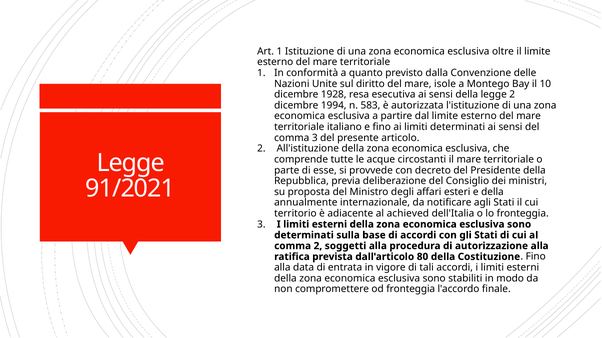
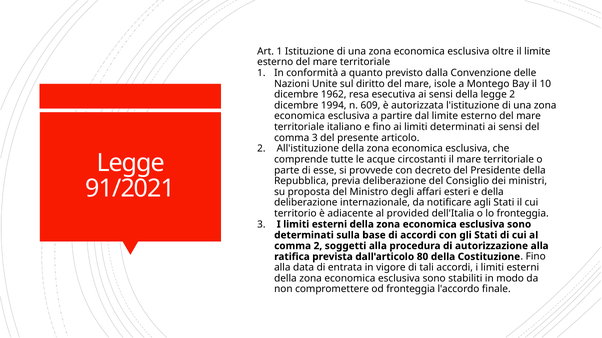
1928: 1928 -> 1962 (334, 95)
583: 583 -> 609 (370, 106)
annualmente: annualmente -> deliberazione (306, 203)
achieved: achieved -> provided (408, 214)
